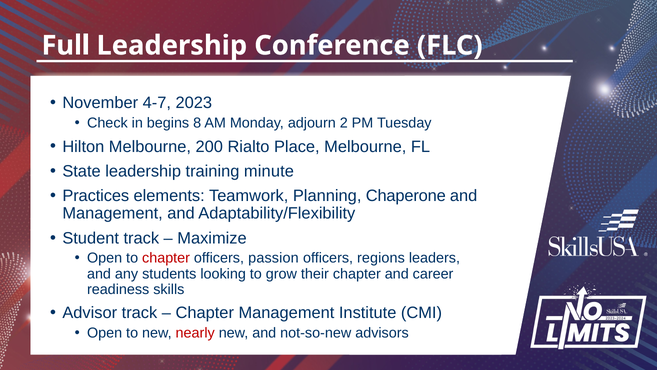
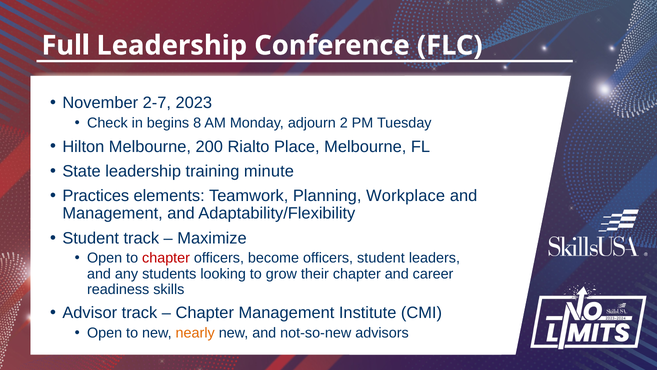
4-7: 4-7 -> 2-7 (157, 103)
Chaperone: Chaperone -> Workplace (406, 196)
passion: passion -> become (274, 258)
officers regions: regions -> student (381, 258)
nearly colour: red -> orange (195, 332)
